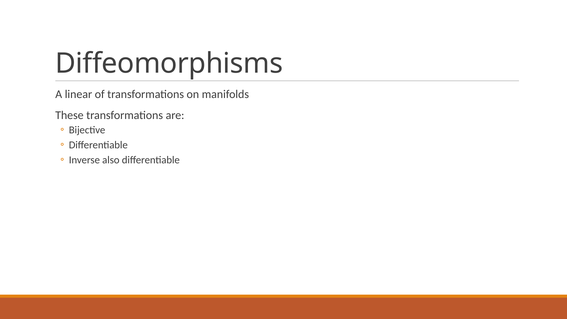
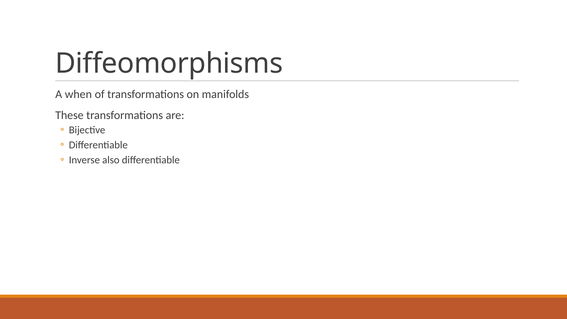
linear: linear -> when (78, 94)
